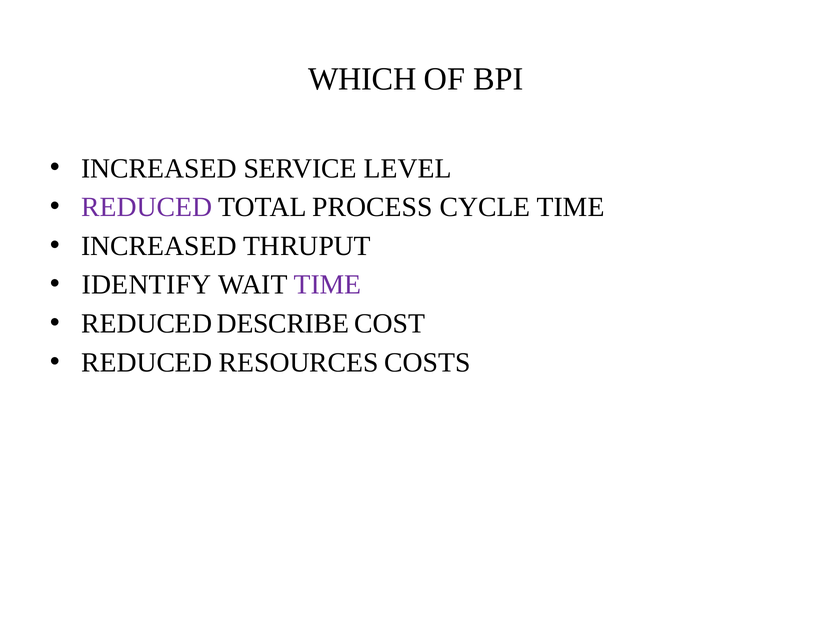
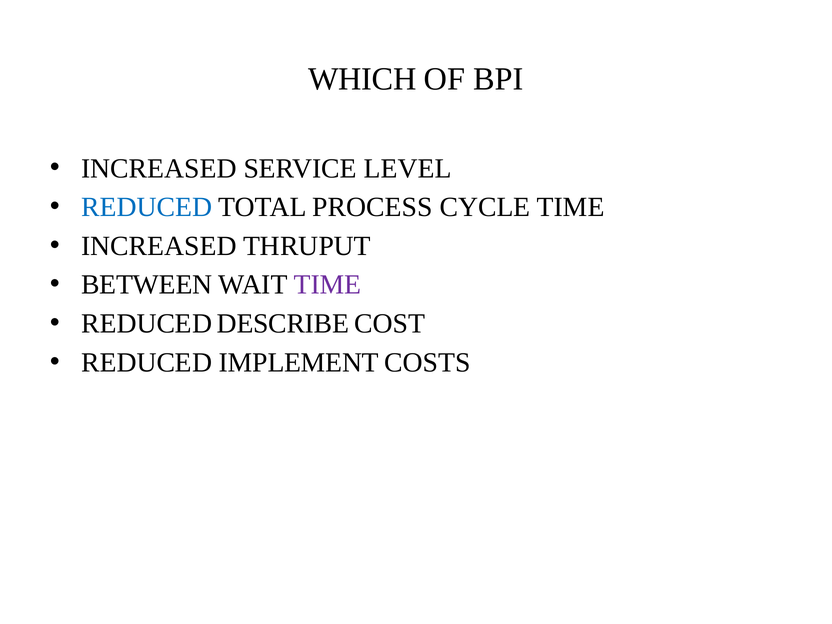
REDUCED colour: purple -> blue (147, 207)
IDENTIFY: IDENTIFY -> BETWEEN (147, 285)
RESOURCES: RESOURCES -> IMPLEMENT (299, 362)
